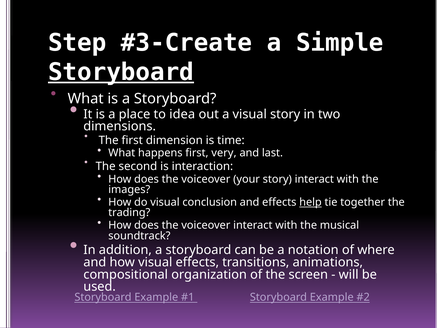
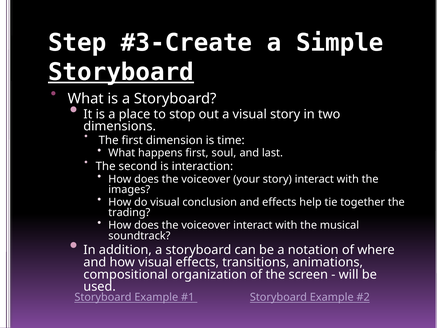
idea: idea -> stop (182, 114)
very: very -> soul (224, 153)
help underline: present -> none (310, 202)
